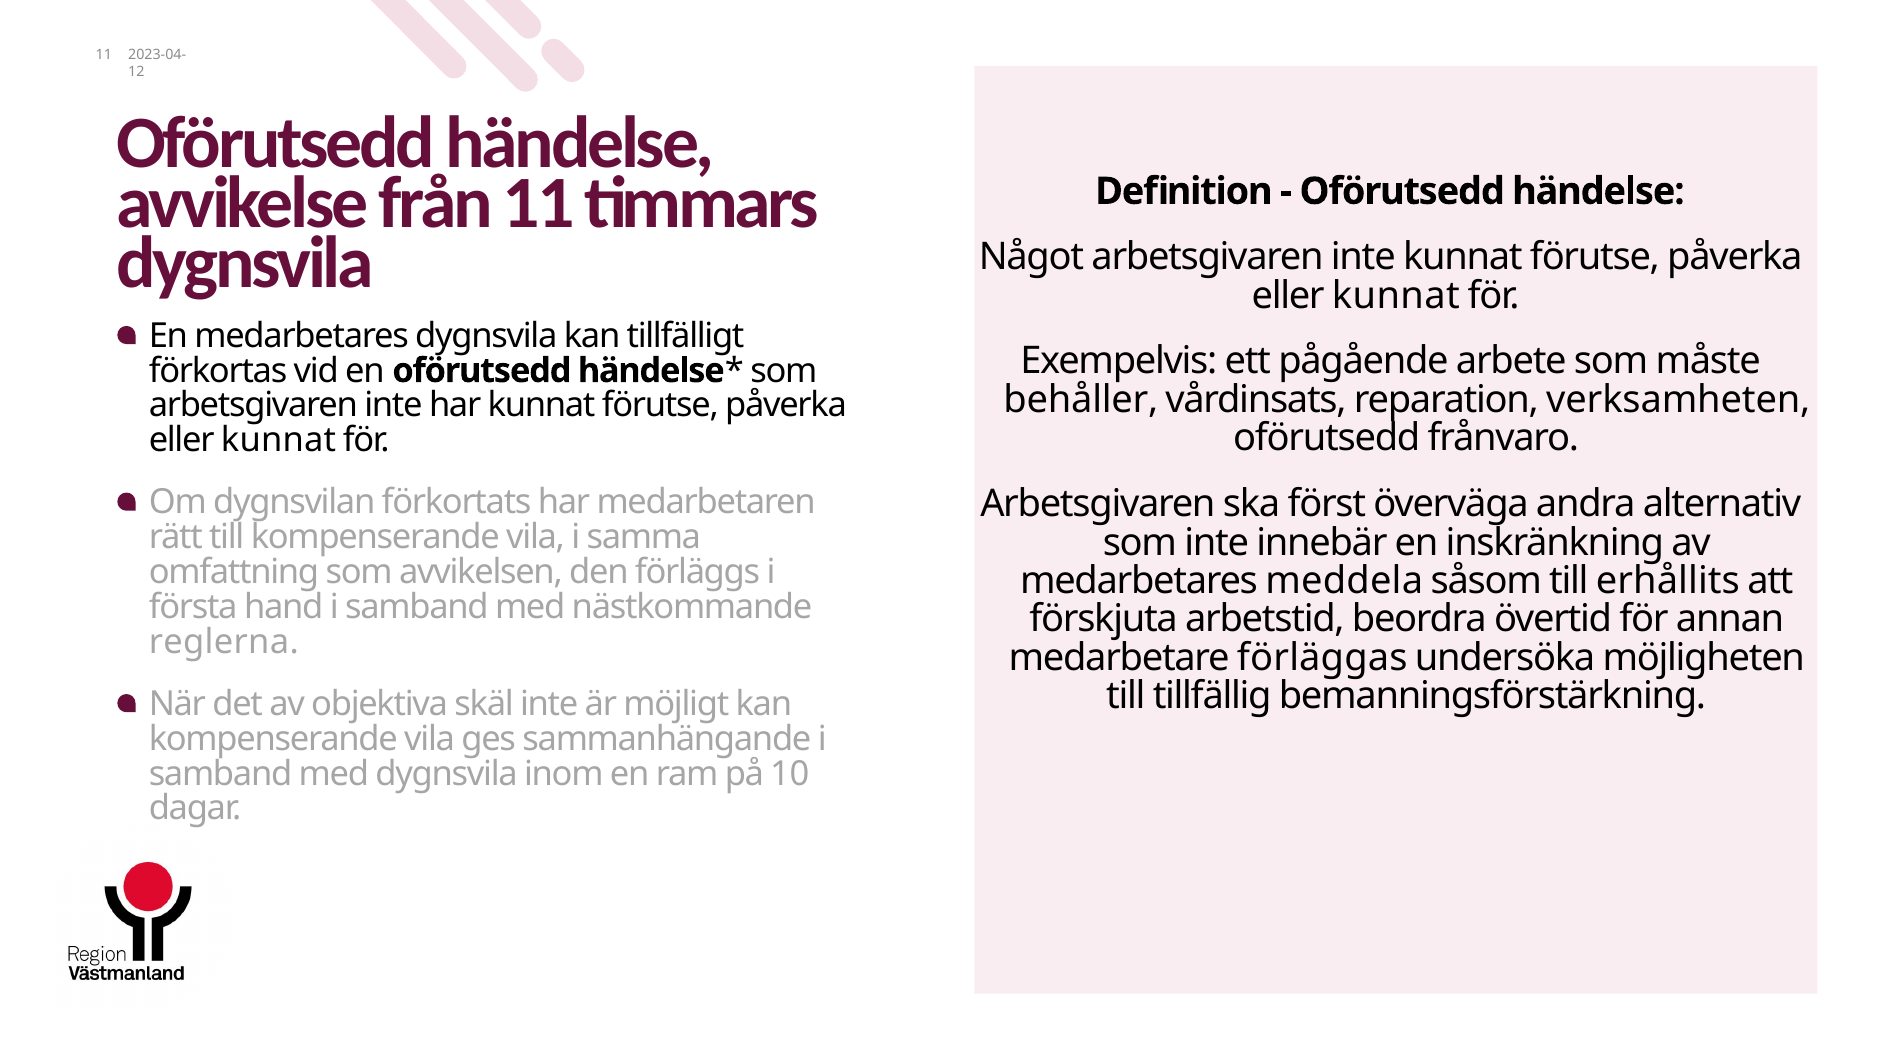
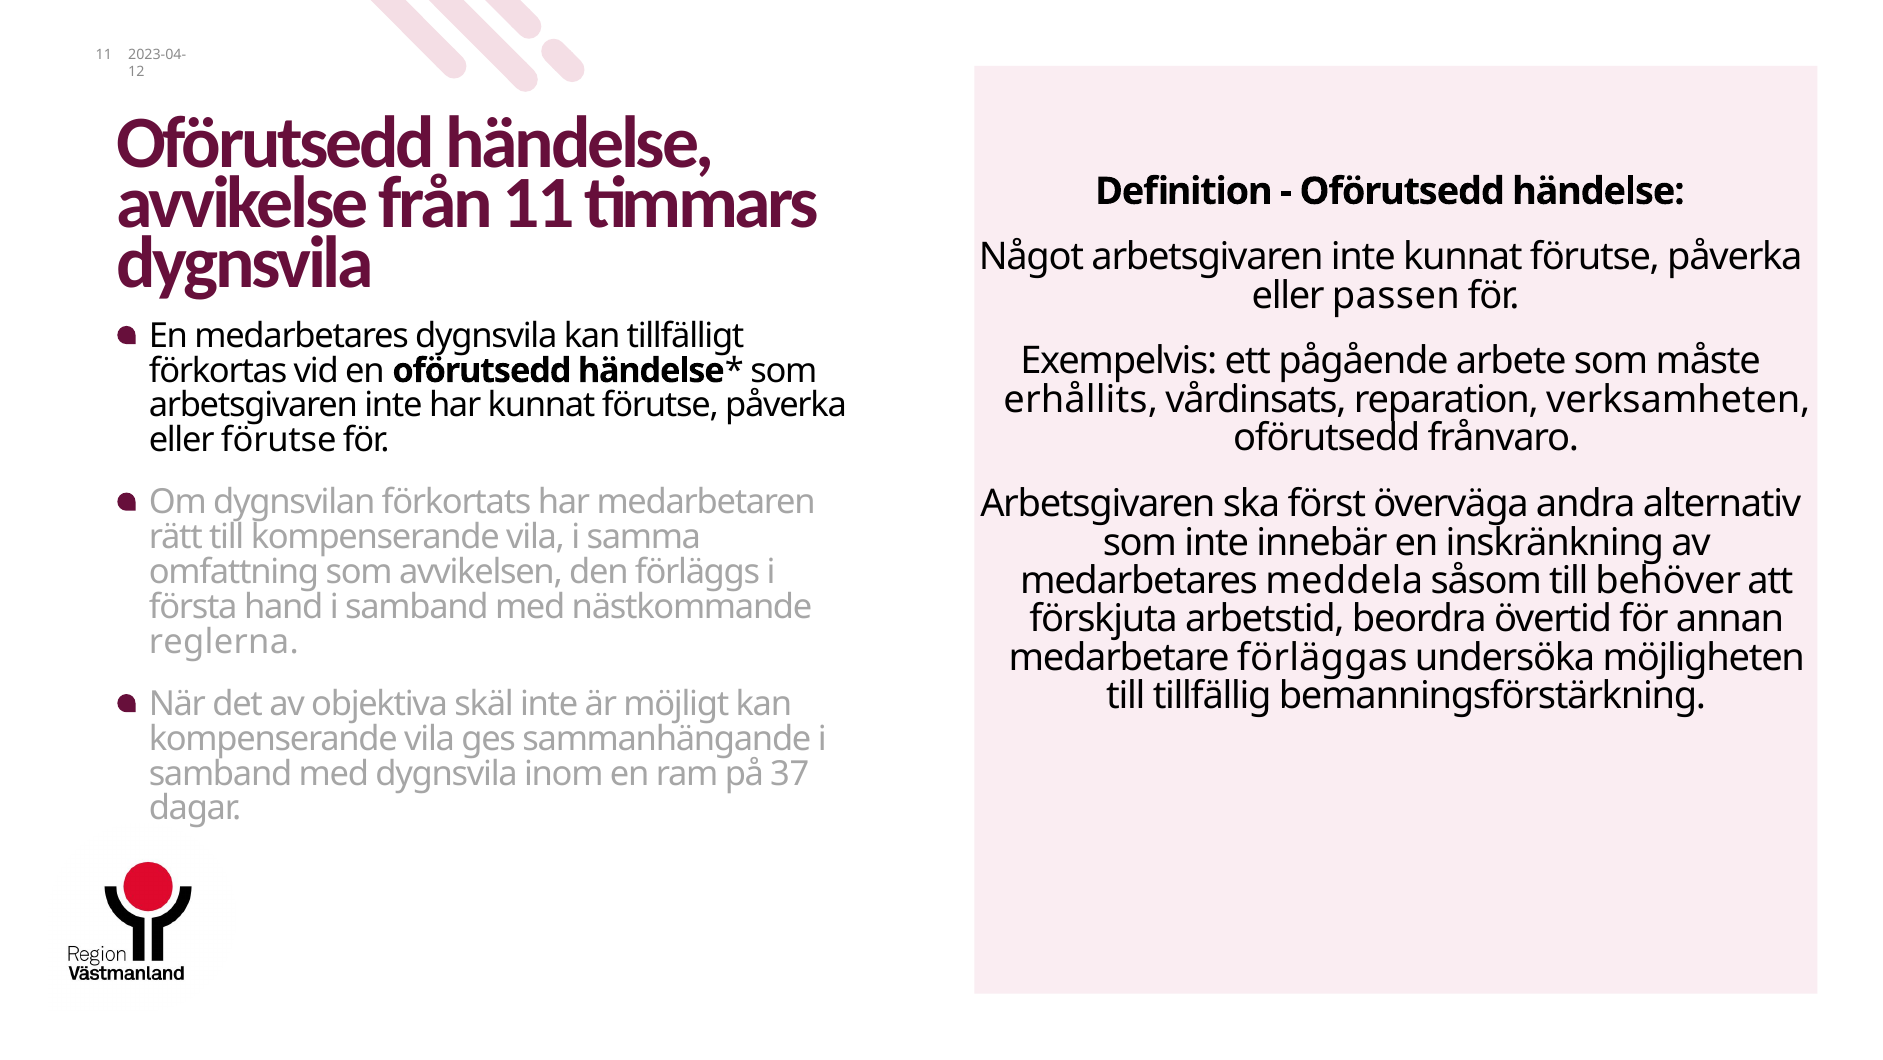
kunnat: kunnat -> passen (1396, 295)
behåller: behåller -> erhållits (1081, 400)
kunnat: kunnat -> förutse (279, 440)
erhållits: erhållits -> behöver (1668, 581)
10: 10 -> 37 (790, 773)
